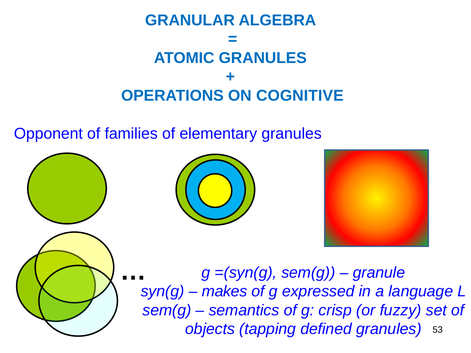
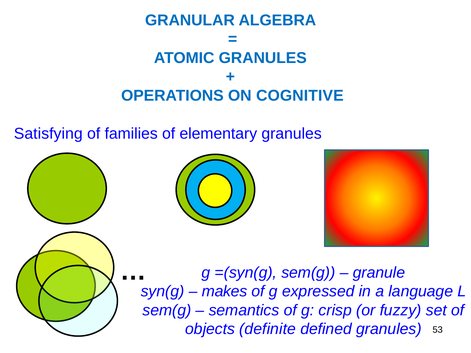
Opponent: Opponent -> Satisfying (48, 134)
tapping: tapping -> definite (268, 329)
